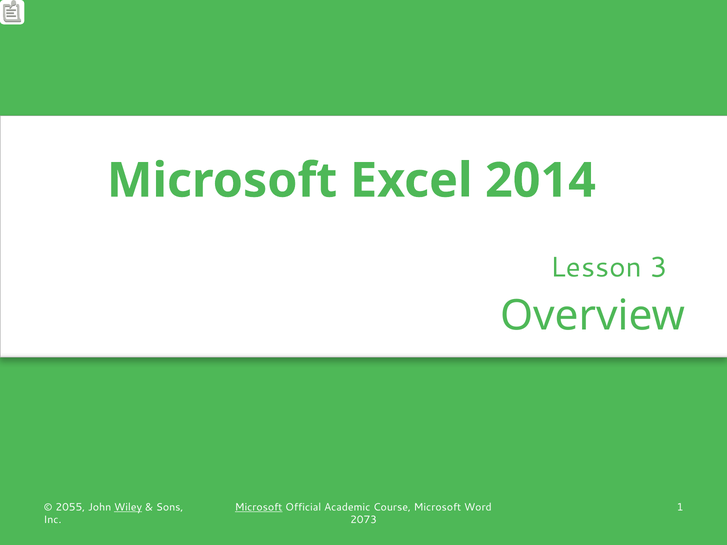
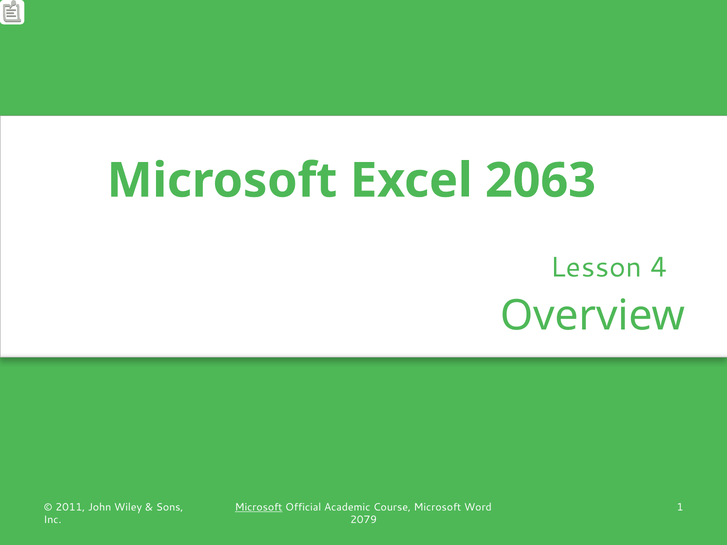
2014: 2014 -> 2063 (540, 181)
3: 3 -> 4 (659, 267)
2055: 2055 -> 2011 (70, 507)
Wiley underline: present -> none (128, 507)
2073: 2073 -> 2079 (364, 520)
